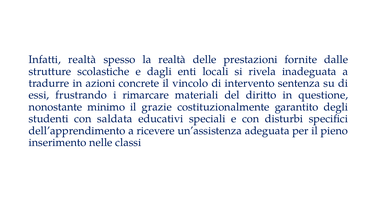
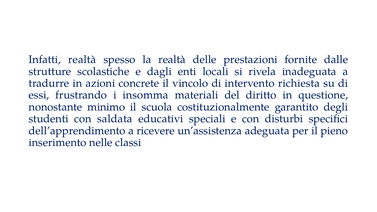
sentenza: sentenza -> richiesta (299, 83)
rimarcare: rimarcare -> insomma (146, 95)
grazie: grazie -> scuola (157, 107)
